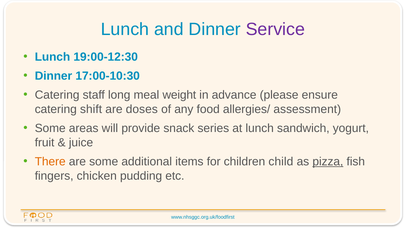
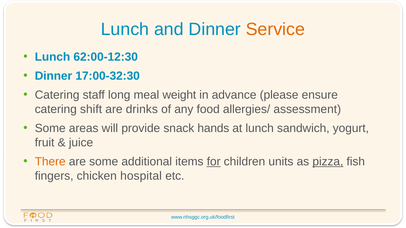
Service colour: purple -> orange (275, 29)
19:00-12:30: 19:00-12:30 -> 62:00-12:30 (106, 57)
17:00-10:30: 17:00-10:30 -> 17:00-32:30 (108, 76)
doses: doses -> drinks (142, 109)
series: series -> hands (213, 128)
for underline: none -> present (214, 162)
child: child -> units (281, 162)
pudding: pudding -> hospital (141, 176)
